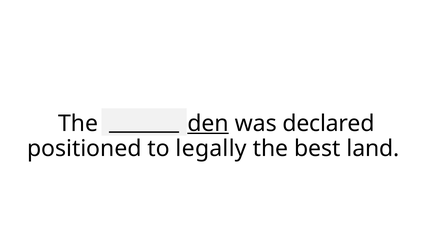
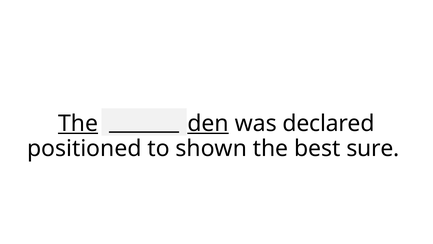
The underline: none -> present (78, 123)
legally: legally -> shown (211, 148)
land: land -> sure (373, 148)
